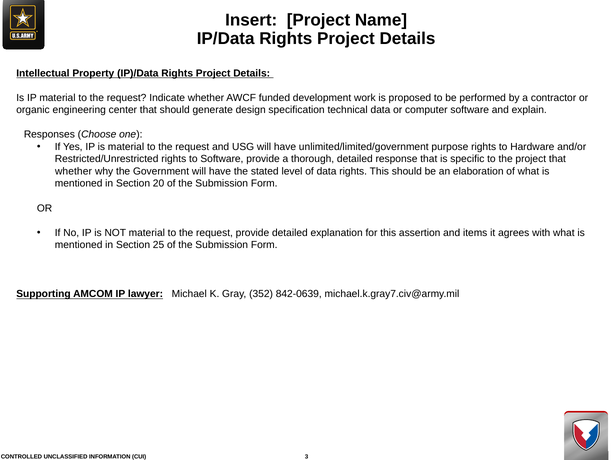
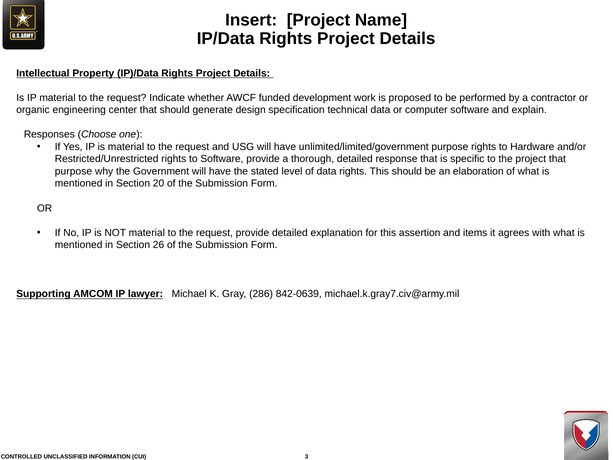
whether: whether -> purpose (73, 171)
25: 25 -> 26 (159, 245)
352: 352 -> 286 (261, 294)
